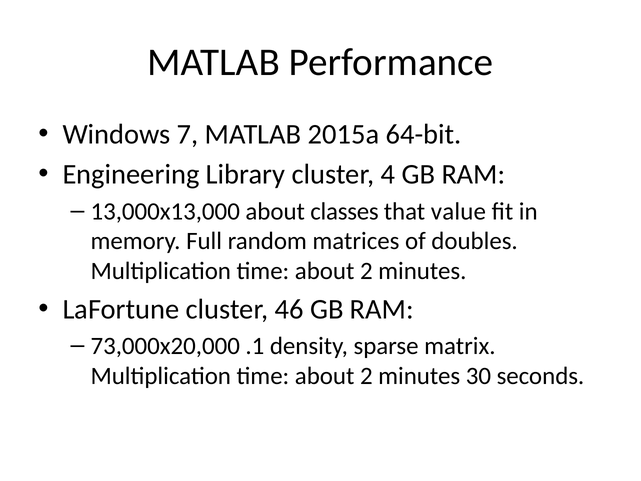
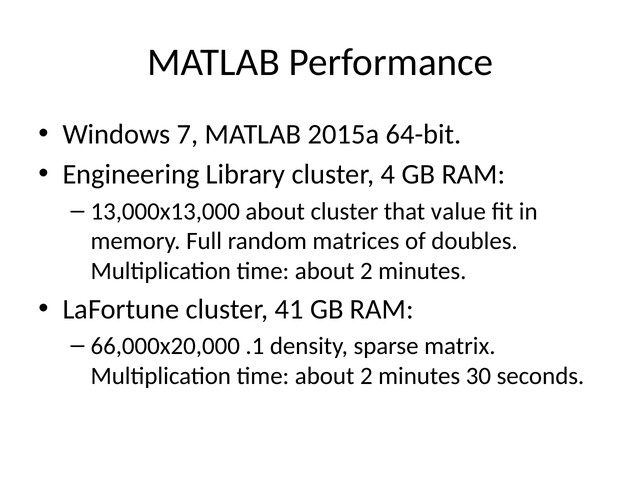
about classes: classes -> cluster (344, 211)
46: 46 -> 41 (289, 309)
73,000x20,000: 73,000x20,000 -> 66,000x20,000 (165, 346)
